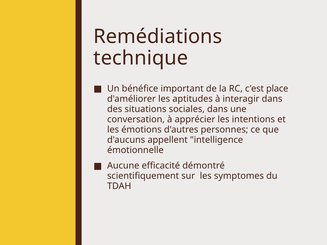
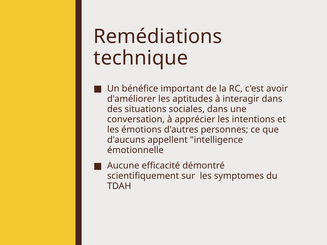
place: place -> avoir (277, 89)
